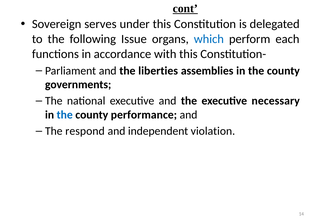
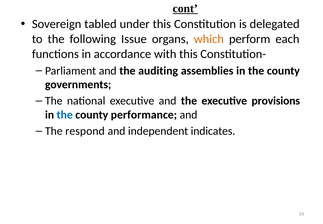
serves: serves -> tabled (100, 24)
which colour: blue -> orange (209, 39)
liberties: liberties -> auditing (158, 71)
necessary: necessary -> provisions (276, 101)
violation: violation -> indicates (213, 131)
